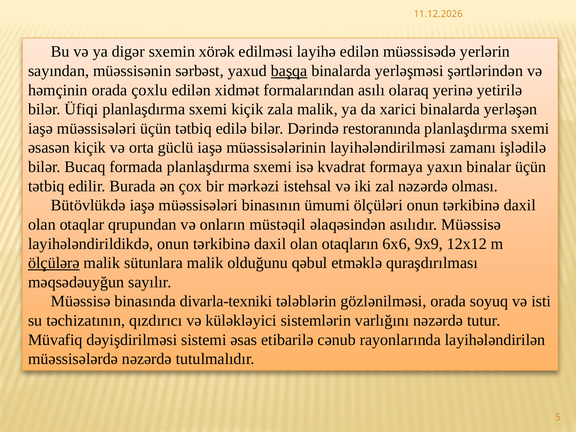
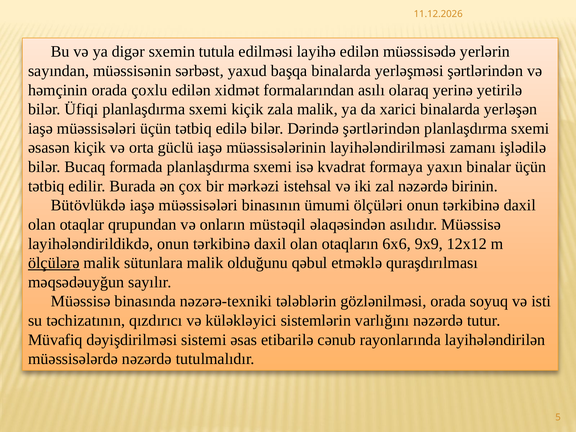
xörək: xörək -> tutula (217, 52)
başqa underline: present -> none (289, 71)
Dərində restoranında: restoranında -> şərtlərindən (382, 128)
olması: olması -> birinin (475, 186)
divarla-texniki: divarla-texniki -> nəzərə-texniki (226, 301)
